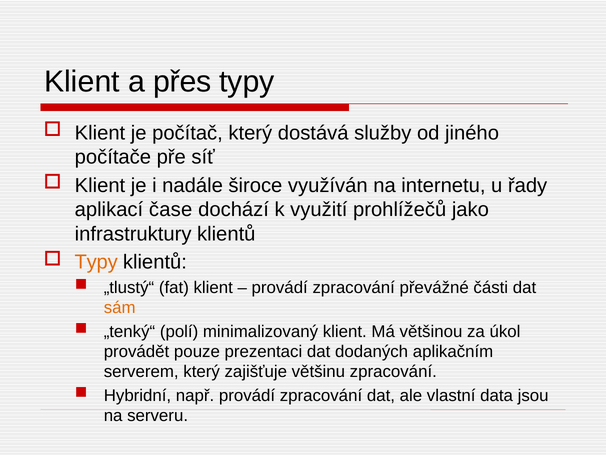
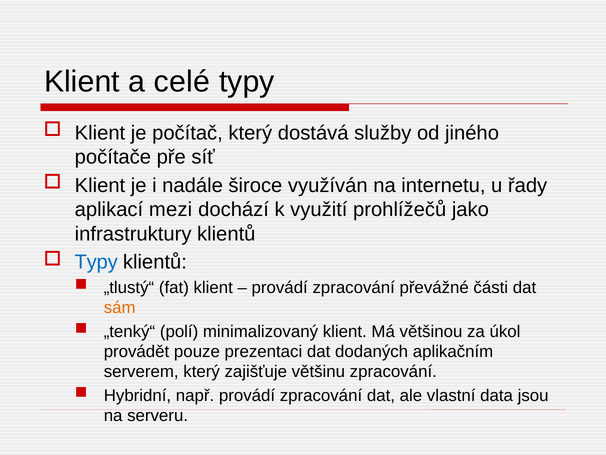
přes: přes -> celé (182, 82)
čase: čase -> mezi (171, 209)
Typy colour: orange -> blue (96, 262)
